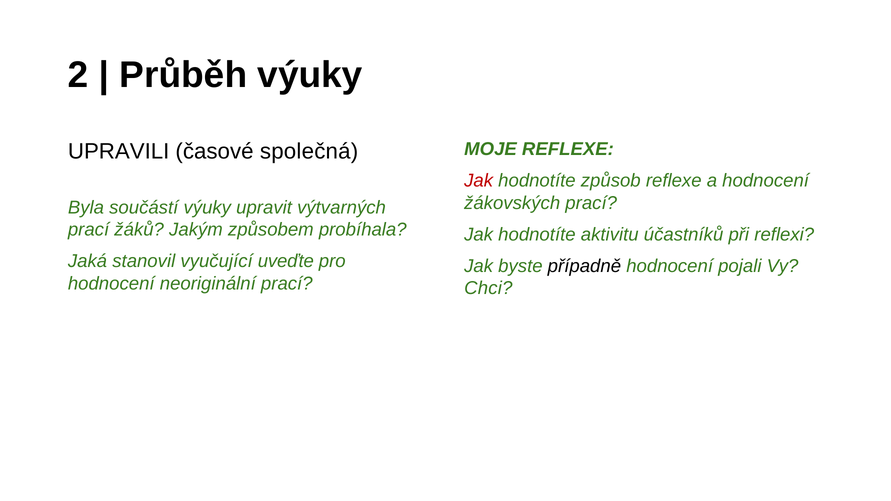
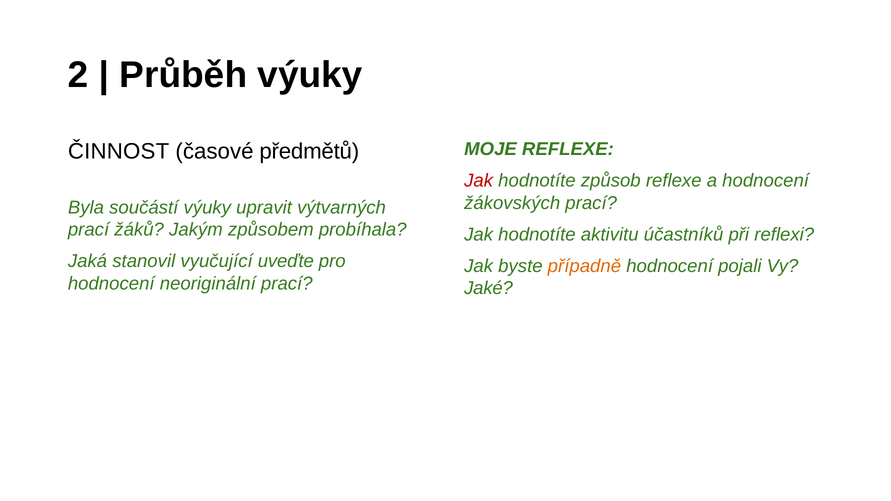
UPRAVILI: UPRAVILI -> ČINNOST (119, 152)
společná: společná -> předmětů (309, 152)
případně colour: black -> orange (584, 266)
Chci: Chci -> Jaké (489, 288)
